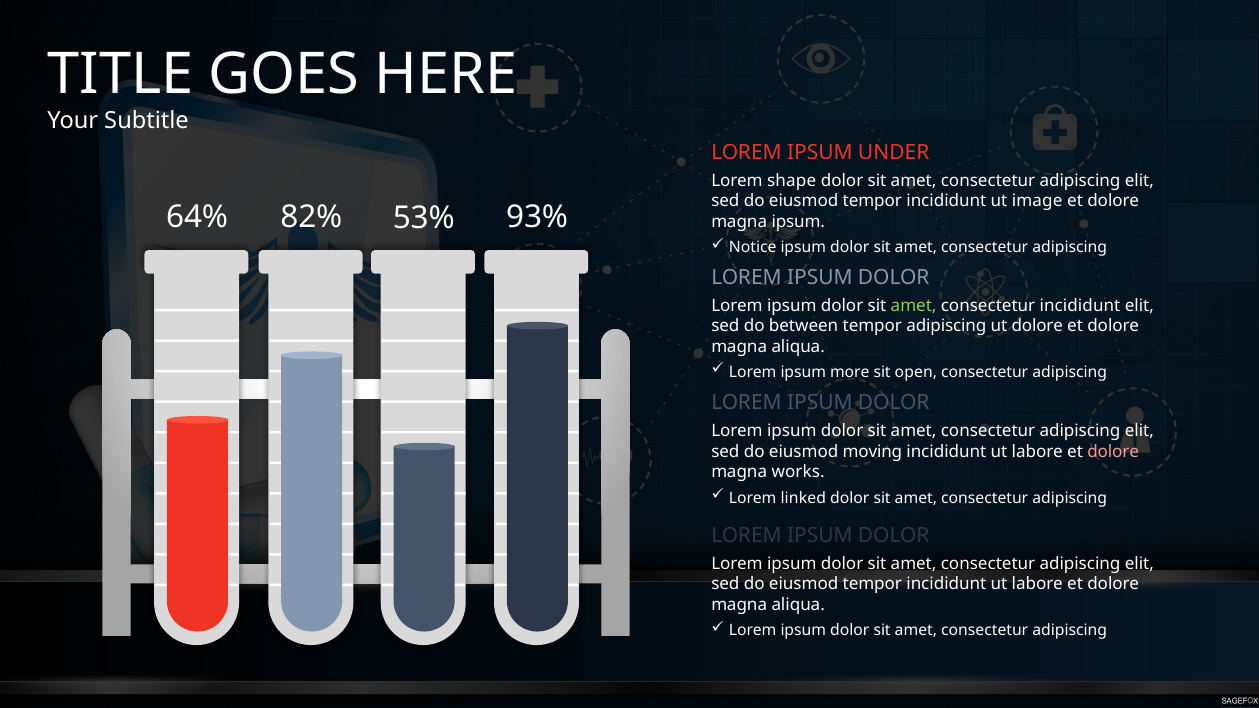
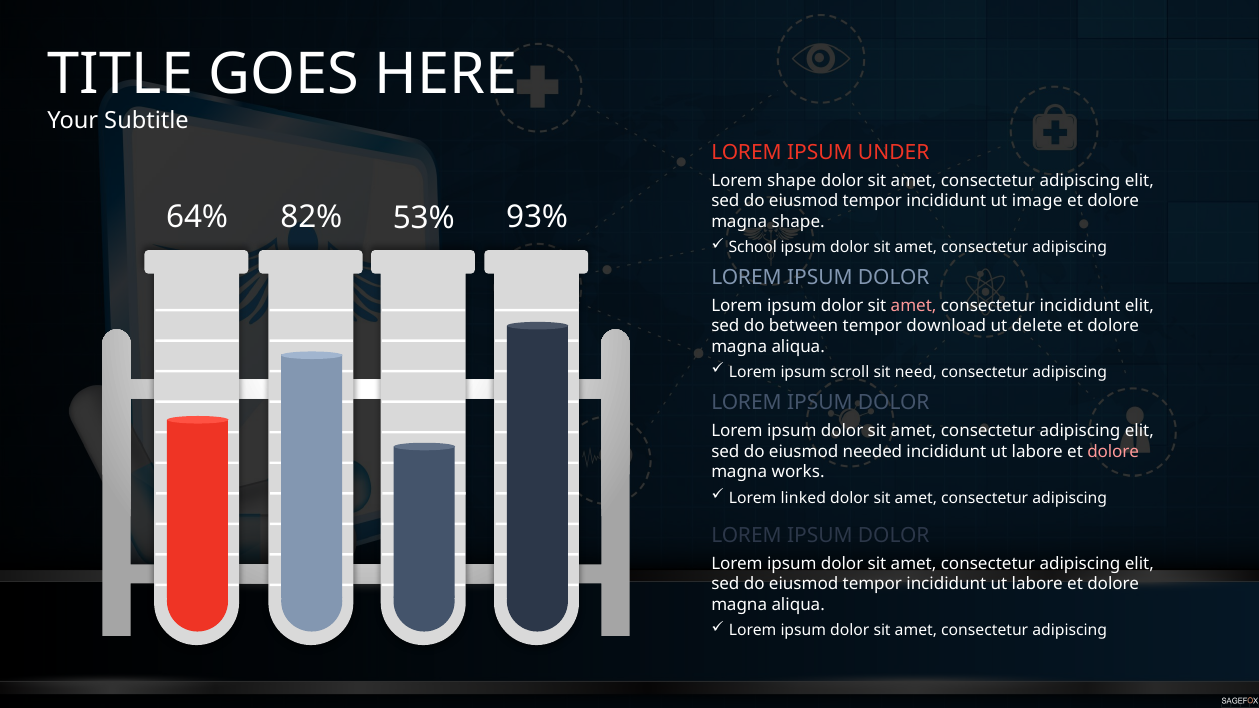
magna ipsum: ipsum -> shape (798, 222)
Notice: Notice -> School (753, 248)
amet colour: light green -> pink (914, 306)
tempor adipiscing: adipiscing -> download (946, 326)
ut dolore: dolore -> delete (1037, 326)
more: more -> scroll (850, 372)
open: open -> need (916, 372)
moving: moving -> needed (872, 452)
